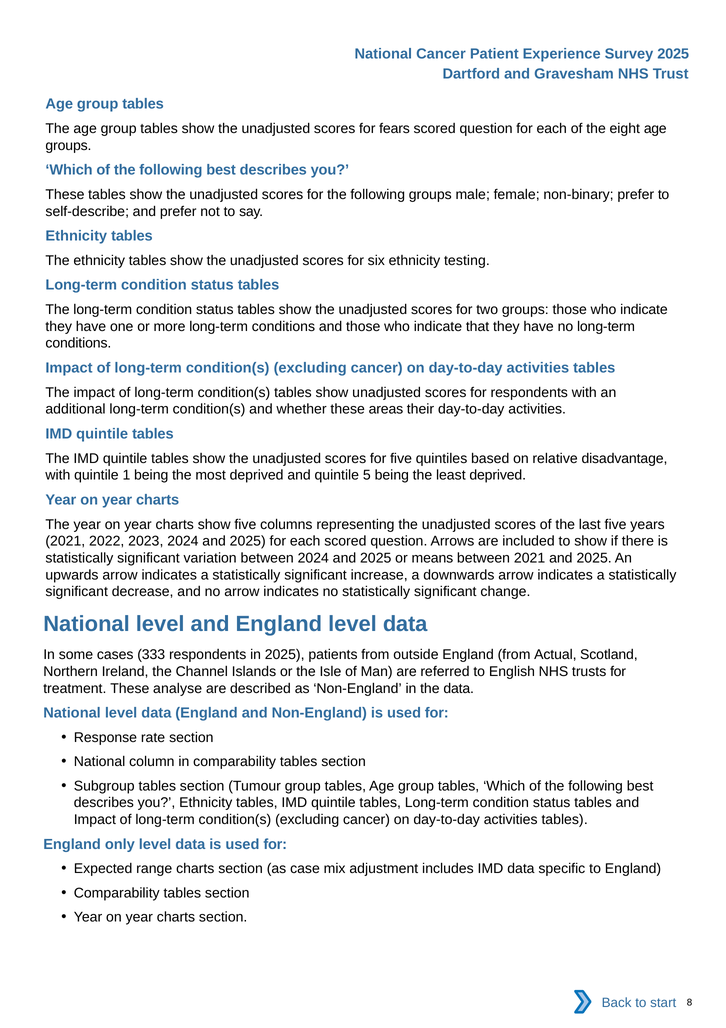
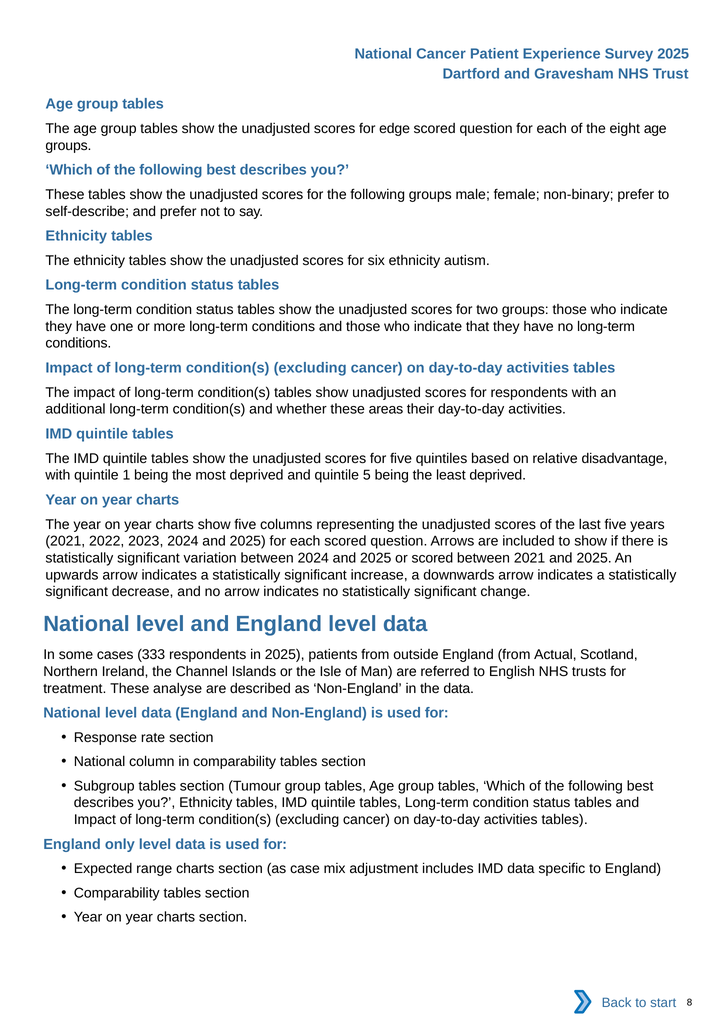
fears: fears -> edge (395, 129)
testing: testing -> autism (467, 260)
or means: means -> scored (432, 558)
